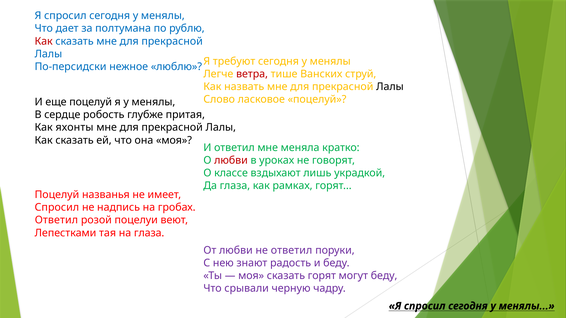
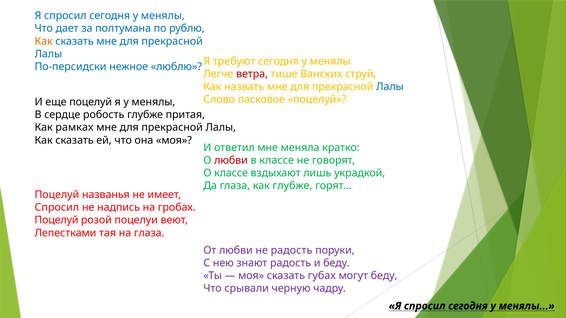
Как colour: red -> orange (44, 41)
Лалы colour: black -> blue (390, 87)
яхонты: яхонты -> рамках (74, 128)
в уроках: уроках -> классе (277, 161)
как рамках: рамках -> глубже (292, 186)
Ответил: Ответил -> Поцелуй (56, 220)
не ответил: ответил -> радость (292, 251)
сказать горят: горят -> губах (322, 276)
